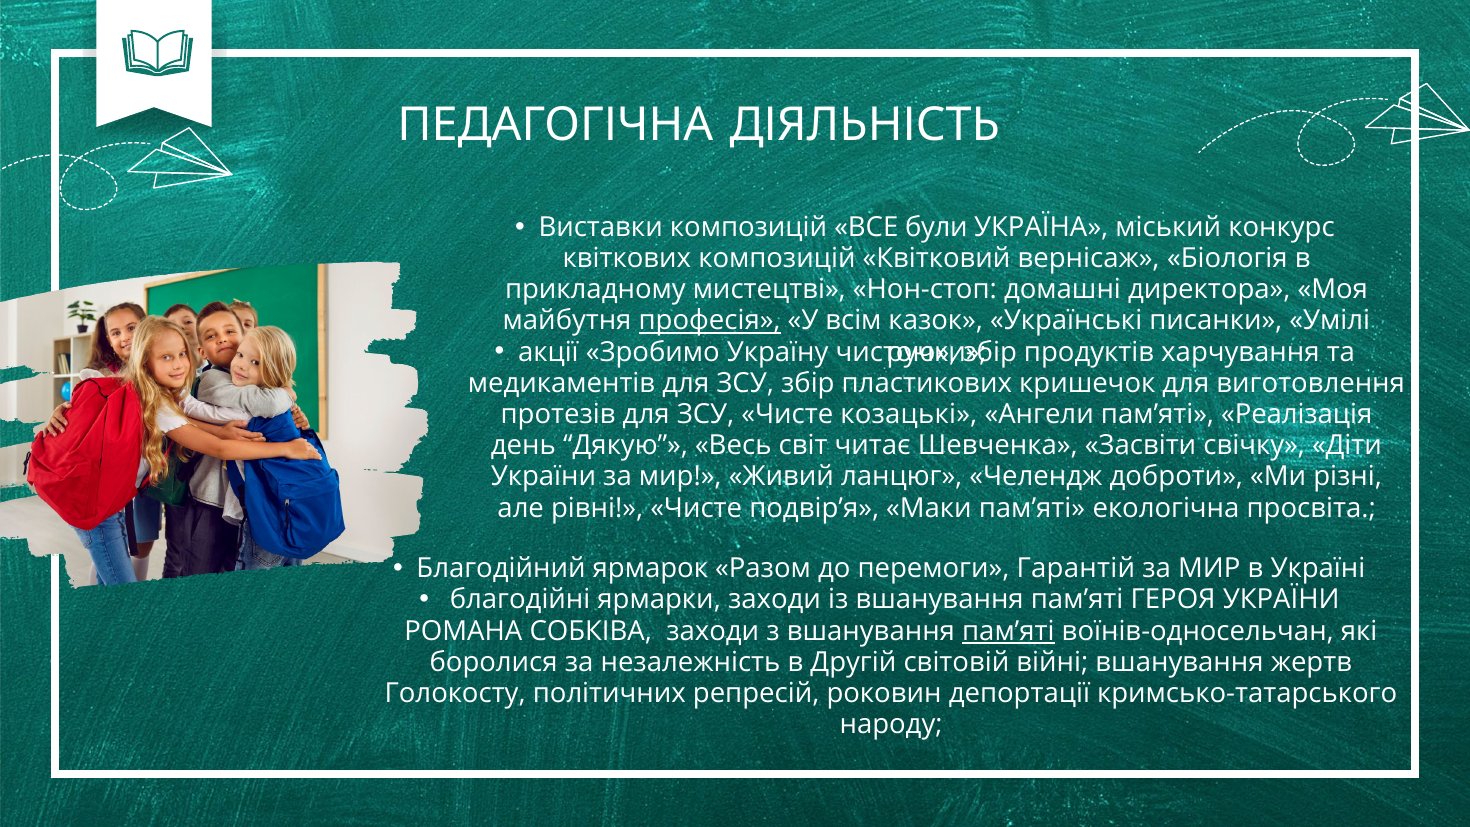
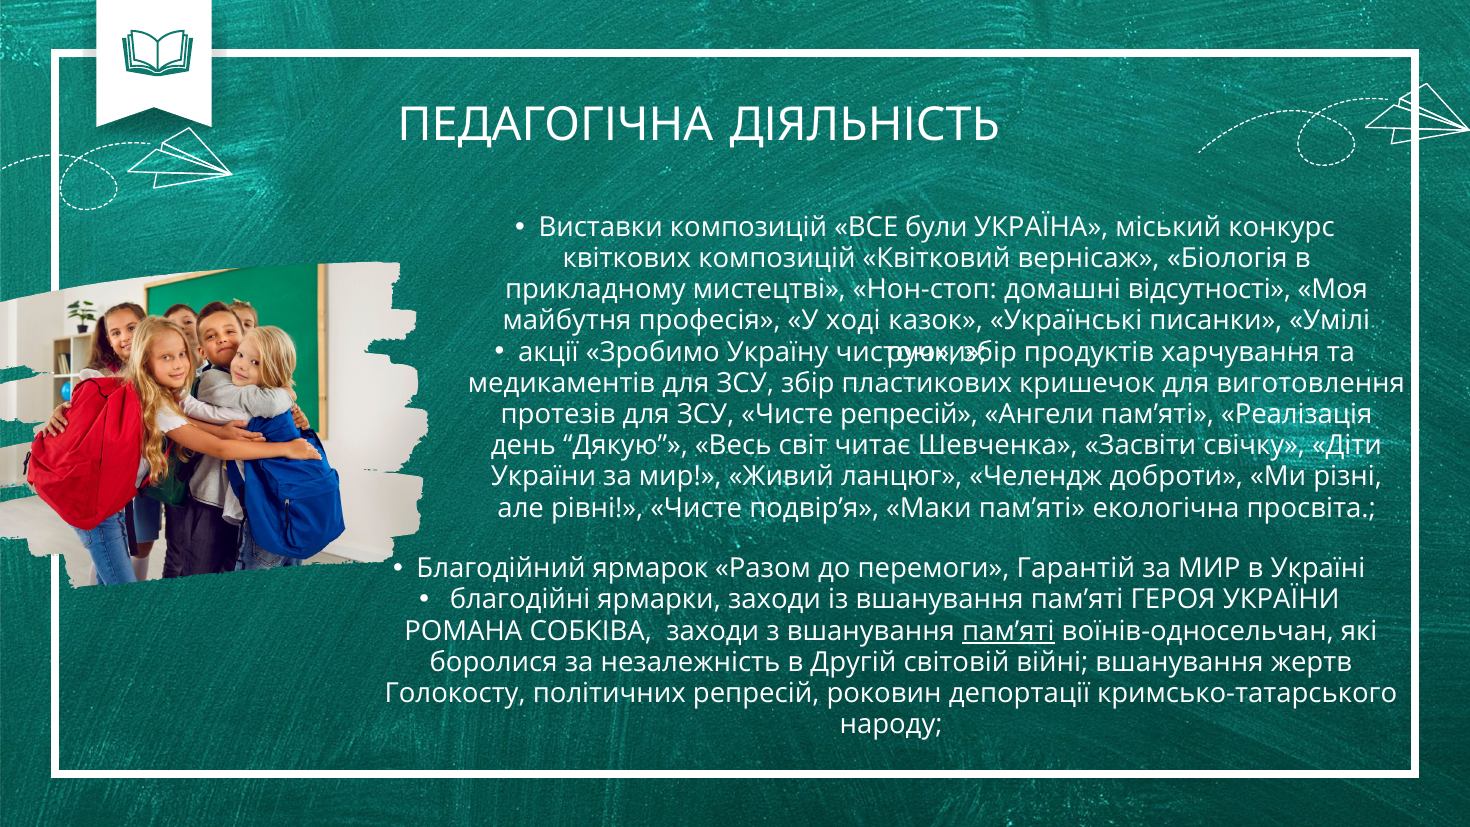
директора: директора -> відсутності (1209, 290)
професія underline: present -> none (710, 321)
всім: всім -> ході (853, 321)
Чисте козацькі: козацькі -> репресій (909, 415)
